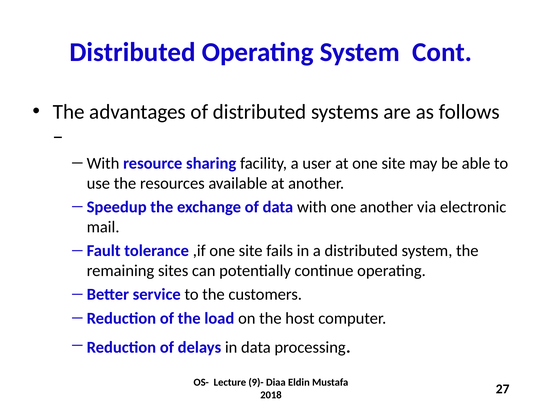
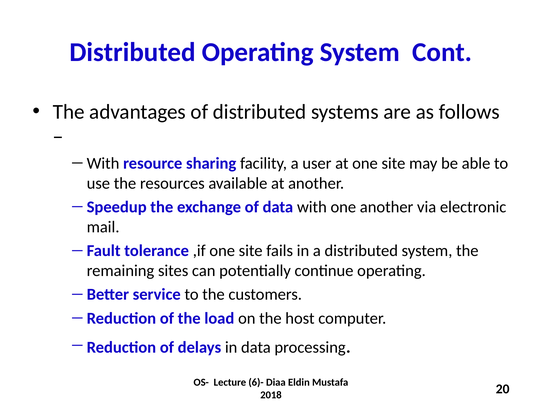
9)-: 9)- -> 6)- (256, 382)
27: 27 -> 20 (503, 388)
